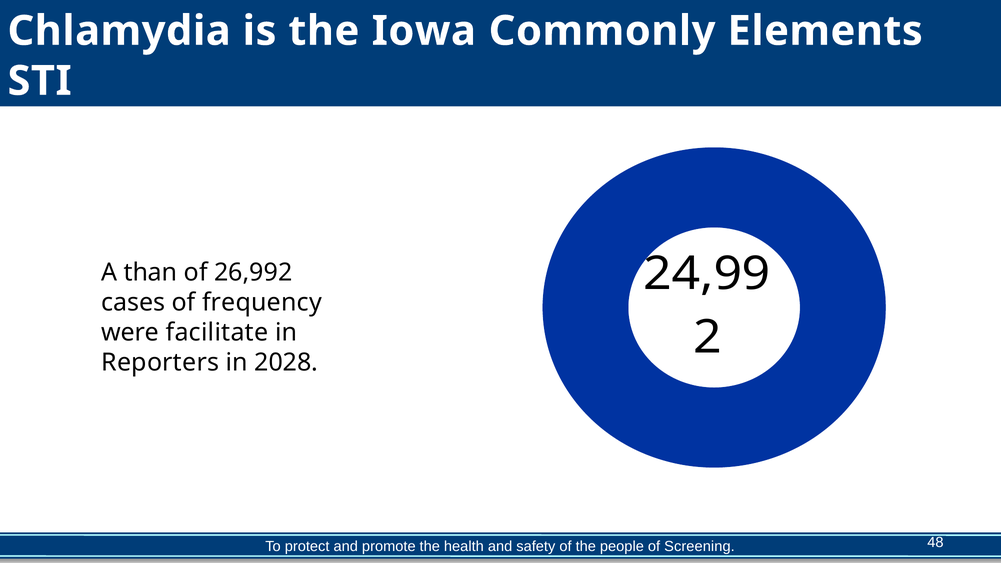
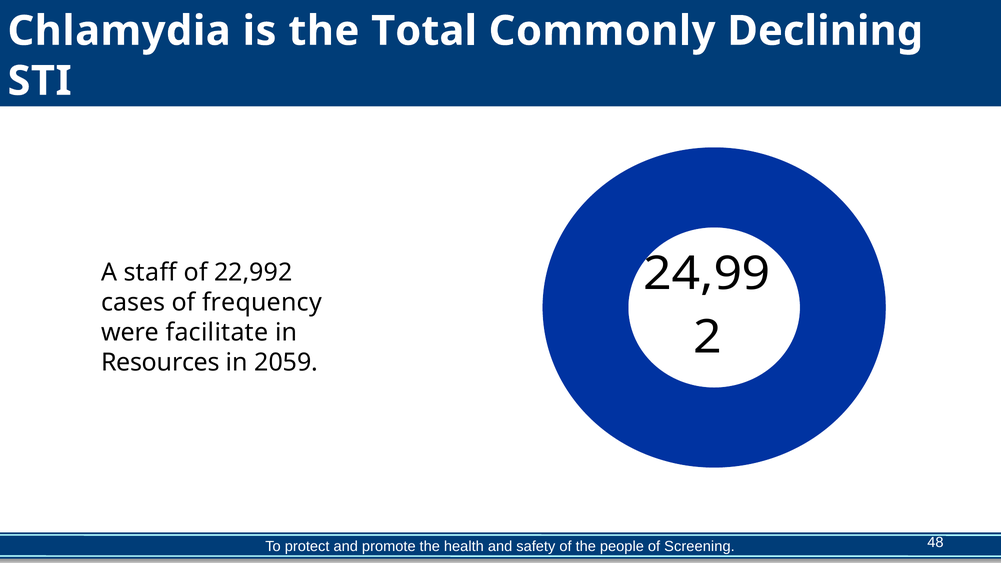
Iowa: Iowa -> Total (424, 31)
Elements: Elements -> Declining (825, 31)
than: than -> staff (150, 272)
26,992: 26,992 -> 22,992 (253, 272)
Reporters: Reporters -> Resources (160, 362)
2028: 2028 -> 2059 (286, 362)
